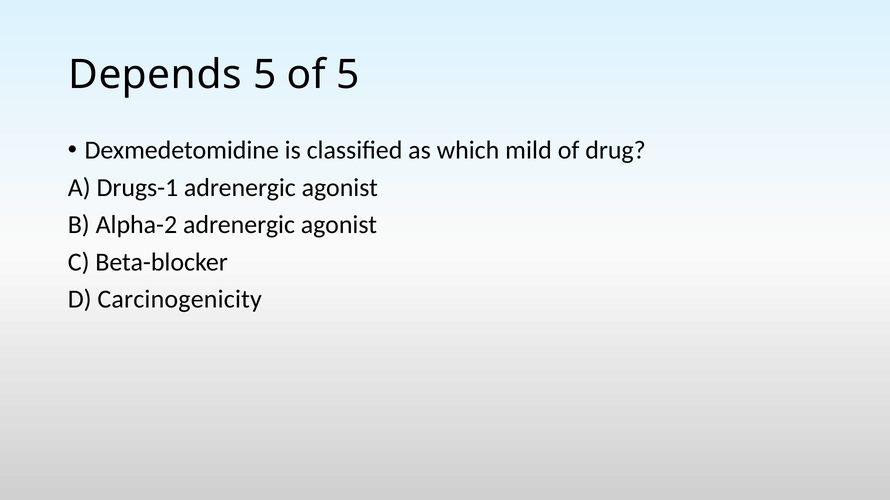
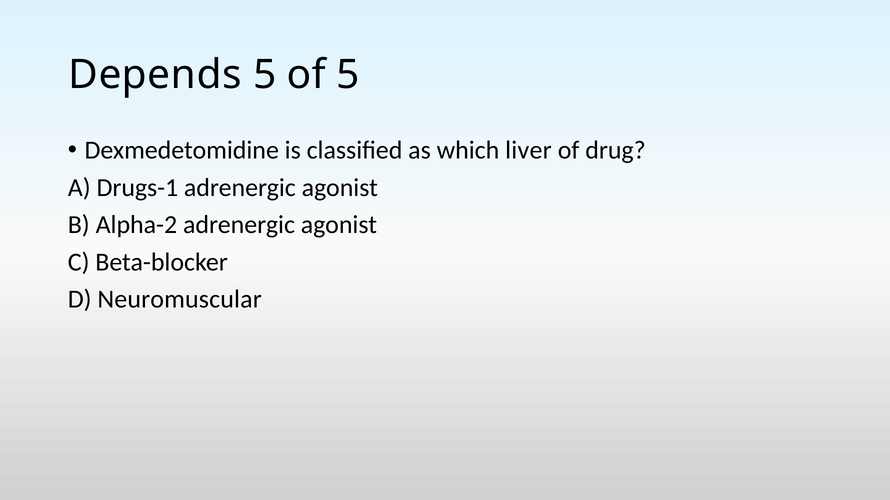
mild: mild -> liver (528, 150)
Carcinogenicity: Carcinogenicity -> Neuromuscular (180, 300)
